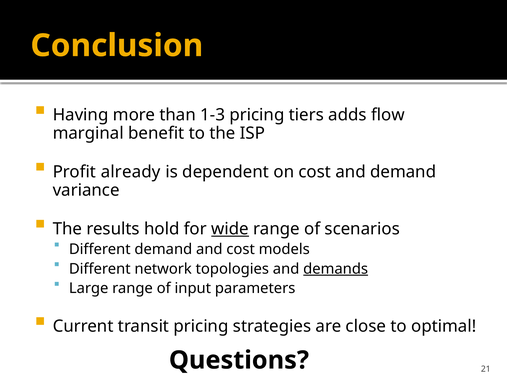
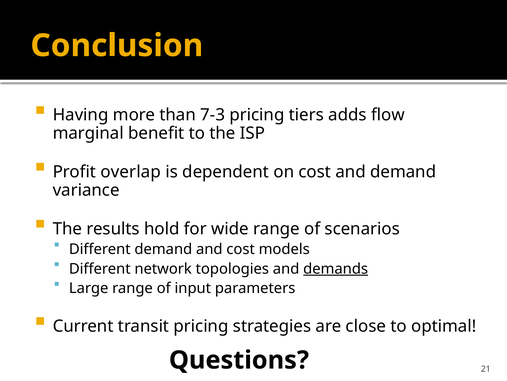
1-3: 1-3 -> 7-3 (213, 115)
already: already -> overlap (131, 172)
wide underline: present -> none (230, 228)
